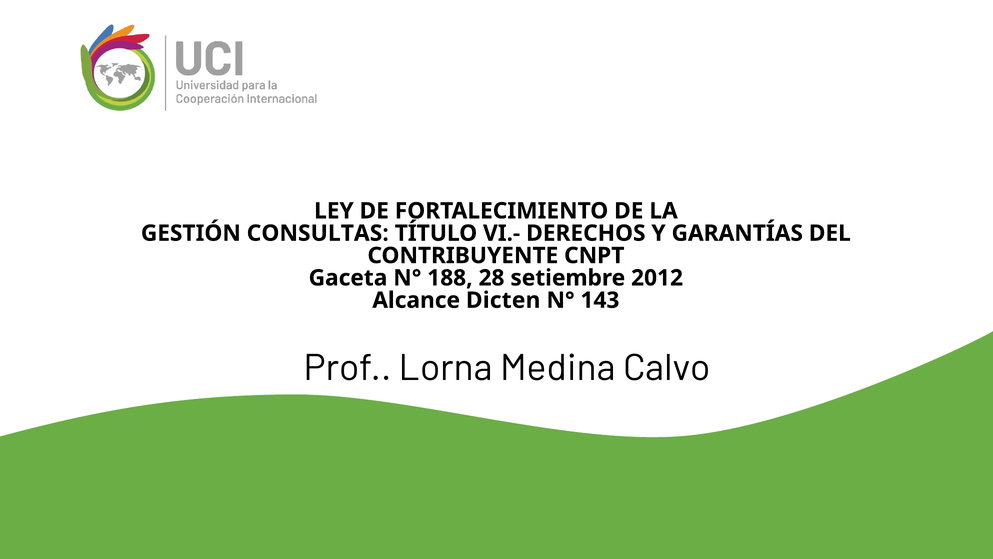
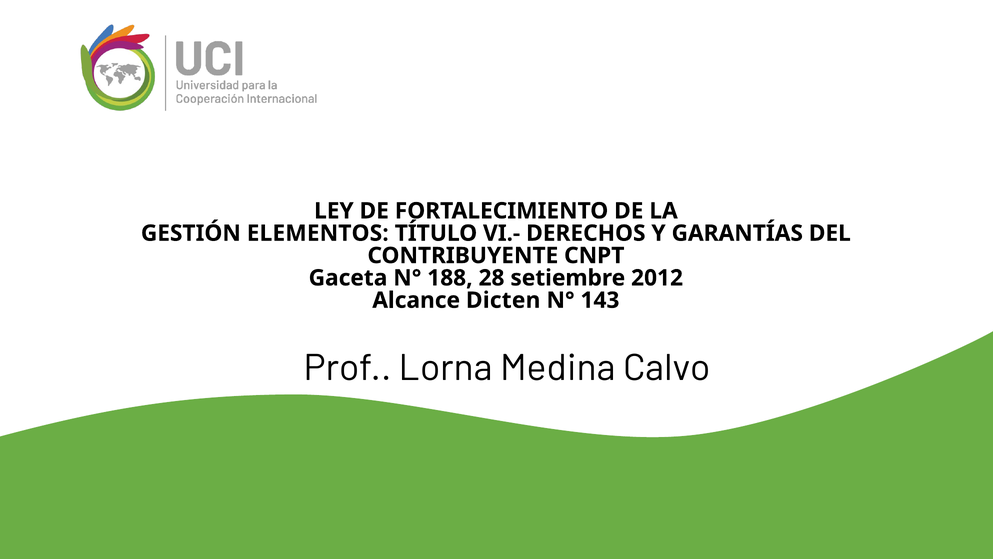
CONSULTAS: CONSULTAS -> ELEMENTOS (318, 233)
